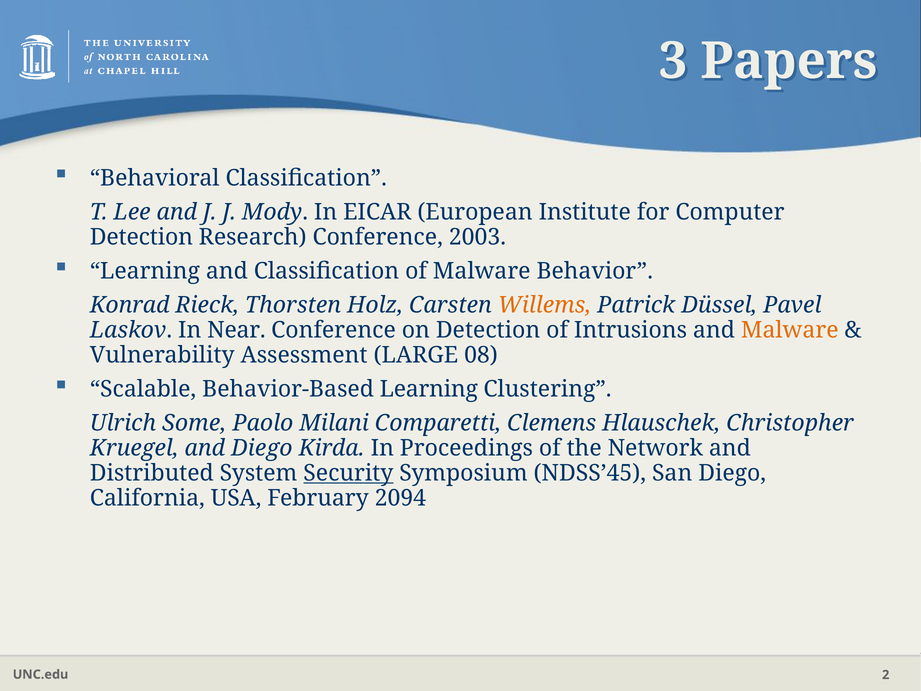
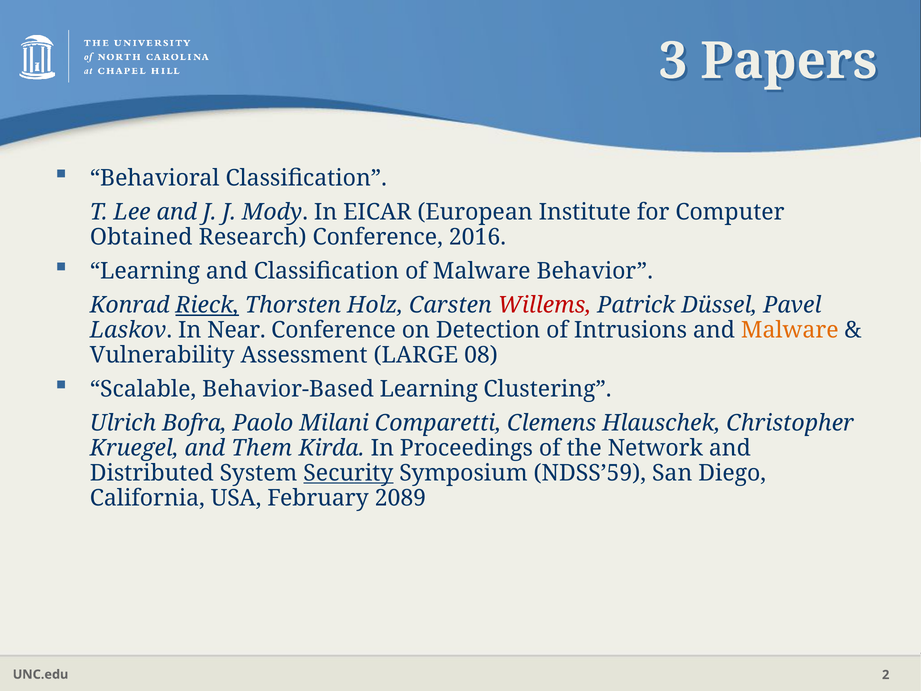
Detection: Detection -> Obtained (141, 237)
2003: 2003 -> 2016 (477, 237)
Rieck underline: none -> present (207, 305)
Willems colour: orange -> red (545, 305)
Some: Some -> Bofra (194, 423)
and Diego: Diego -> Them (262, 448)
NDSS’45: NDSS’45 -> NDSS’59 (590, 473)
2094: 2094 -> 2089 (400, 498)
